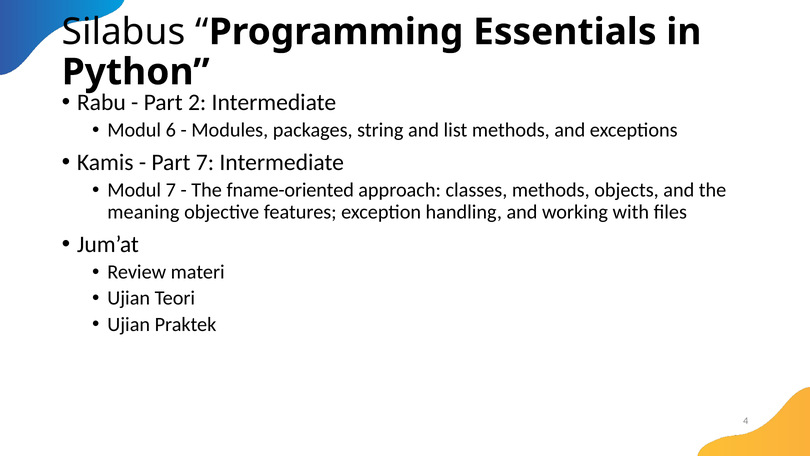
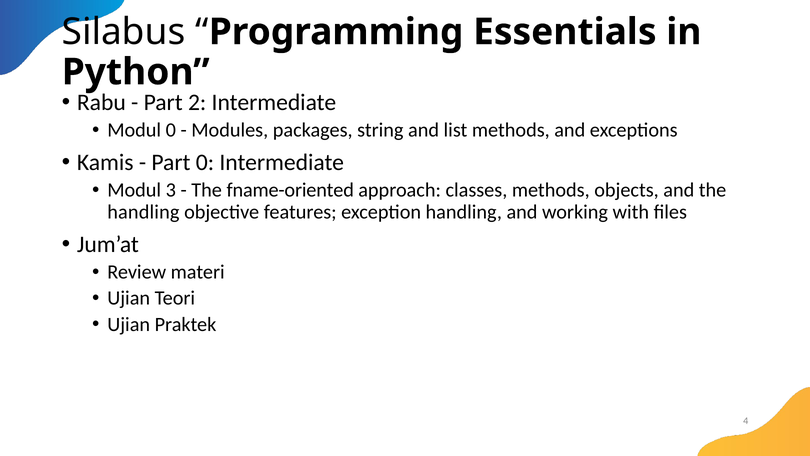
Modul 6: 6 -> 0 (171, 130)
Part 7: 7 -> 0 (205, 162)
Modul 7: 7 -> 3 (171, 190)
meaning: meaning -> handling (143, 212)
